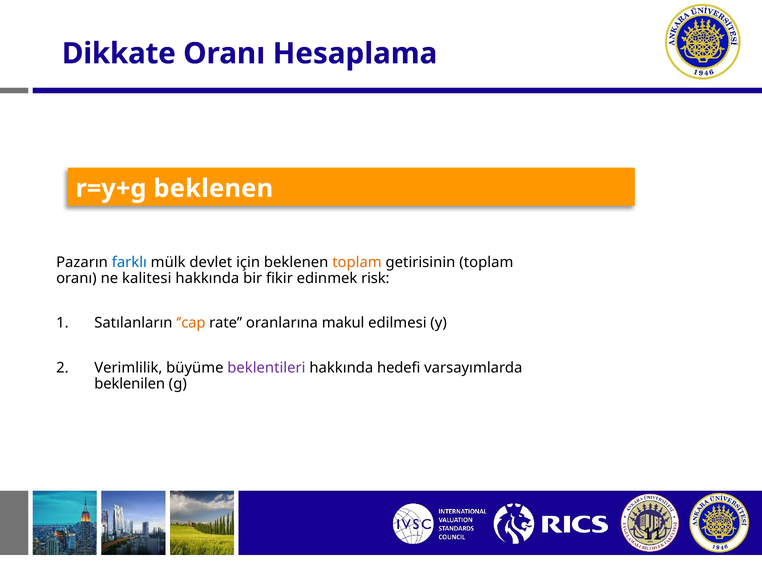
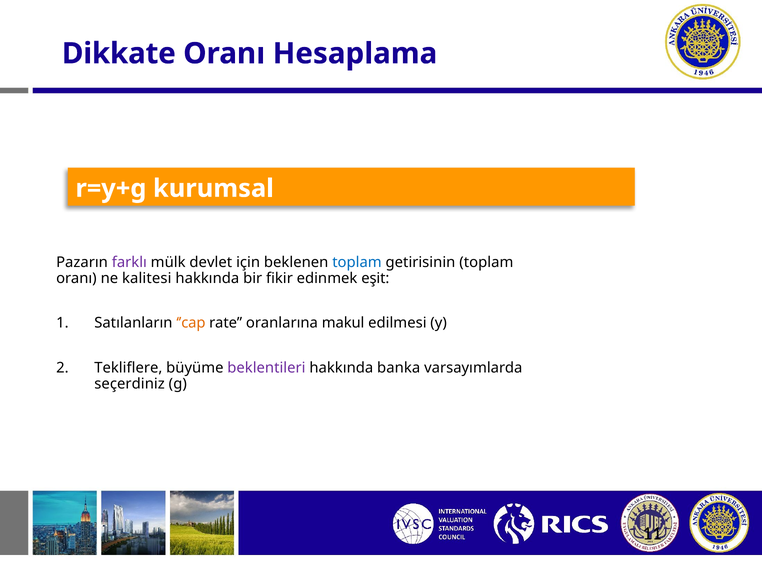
r=y+g beklenen: beklenen -> kurumsal (213, 189)
farklı colour: blue -> purple (129, 262)
toplam colour: orange -> blue (357, 262)
risk: risk -> eşit (375, 278)
Verimlilik: Verimlilik -> Tekliflere (128, 368)
hedefi: hedefi -> banka (399, 368)
beklenilen: beklenilen -> seçerdiniz (130, 384)
